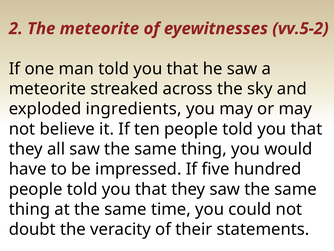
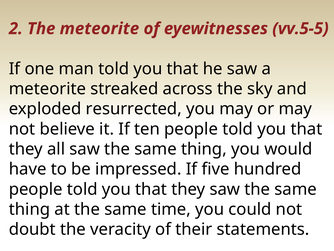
vv.5-2: vv.5-2 -> vv.5-5 (300, 29)
ingredients: ingredients -> resurrected (134, 109)
